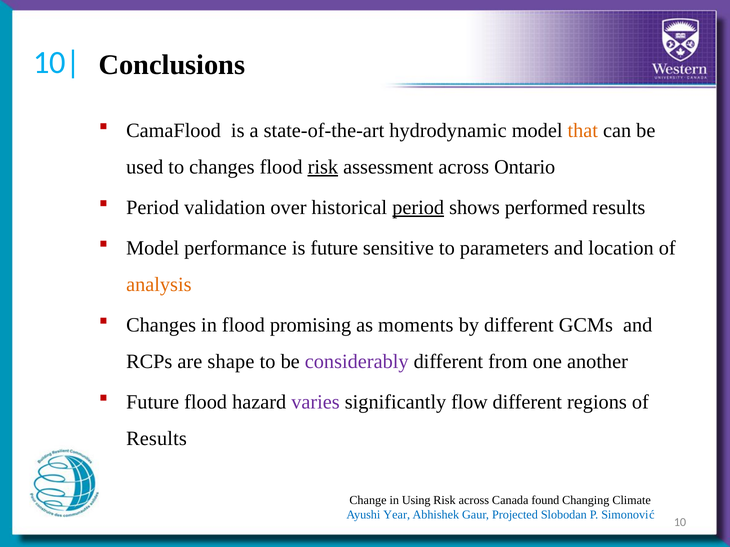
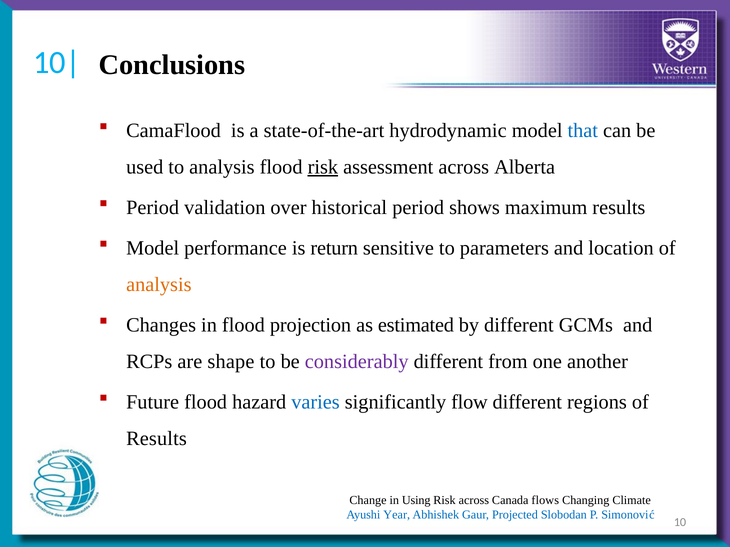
that colour: orange -> blue (583, 131)
to changes: changes -> analysis (222, 167)
Ontario: Ontario -> Alberta (525, 167)
period underline: present -> none (418, 208)
performed: performed -> maximum (546, 208)
is future: future -> return (334, 248)
promising: promising -> projection (311, 325)
moments: moments -> estimated (416, 325)
varies colour: purple -> blue (316, 402)
found: found -> flows (545, 501)
